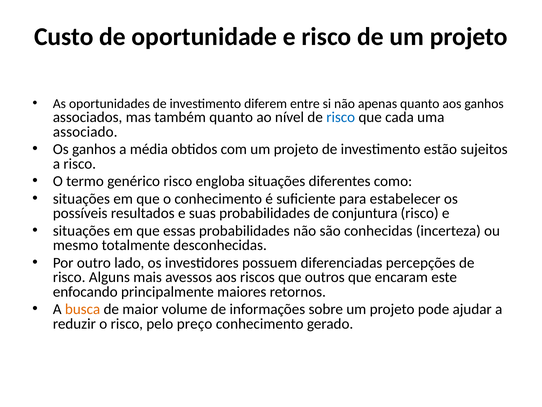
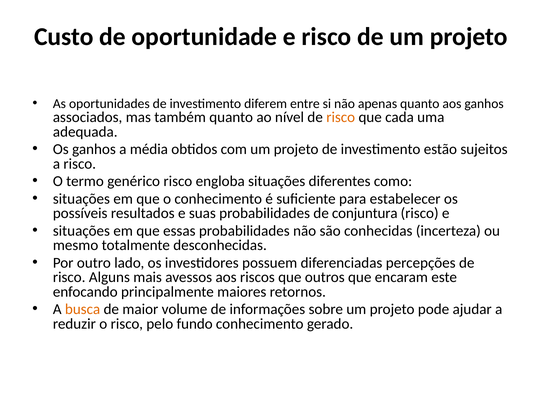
risco colour: blue -> orange (341, 117)
associado: associado -> adequada (85, 132)
preço: preço -> fundo (195, 323)
